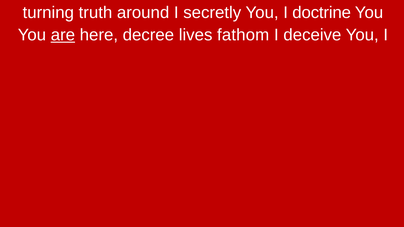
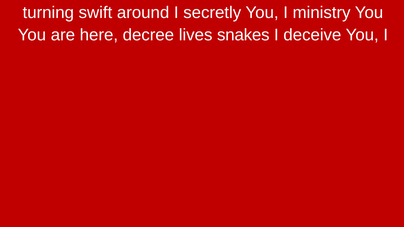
truth: truth -> swift (95, 13)
doctrine: doctrine -> ministry (322, 13)
are underline: present -> none (63, 35)
fathom: fathom -> snakes (243, 35)
